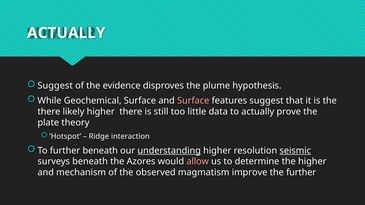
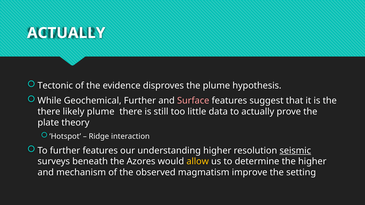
Suggest: Suggest -> Tectonic (55, 86)
Geochemical Surface: Surface -> Further (140, 101)
likely higher: higher -> plume (101, 112)
further beneath: beneath -> features (100, 151)
understanding underline: present -> none (169, 151)
allow colour: pink -> yellow (198, 162)
the further: further -> setting (301, 173)
